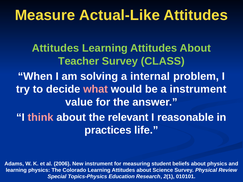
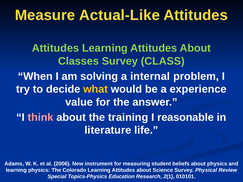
Teacher: Teacher -> Classes (79, 61)
what colour: pink -> yellow (96, 89)
a instrument: instrument -> experience (198, 89)
relevant: relevant -> training (128, 117)
practices: practices -> literature (108, 130)
